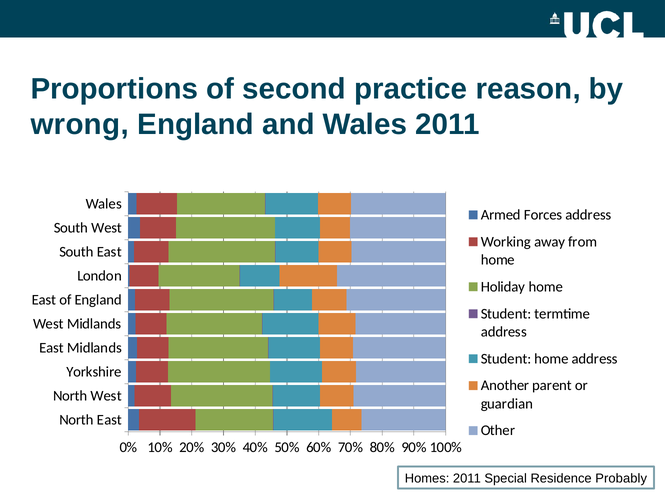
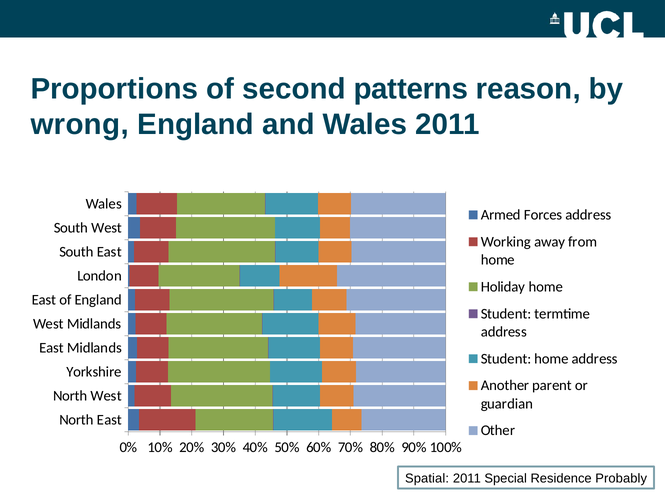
practice: practice -> patterns (411, 89)
Homes: Homes -> Spatial (427, 478)
